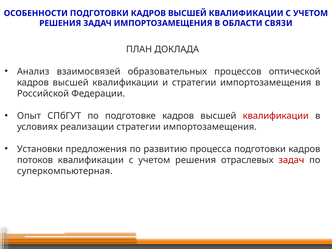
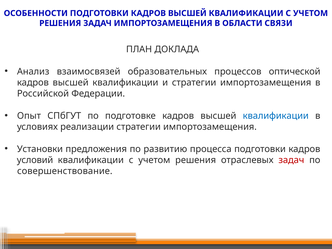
квалификации colour: red -> blue (276, 116)
потоков: потоков -> условий (35, 160)
суперкомпьютерная: суперкомпьютерная -> совершенствование (65, 171)
